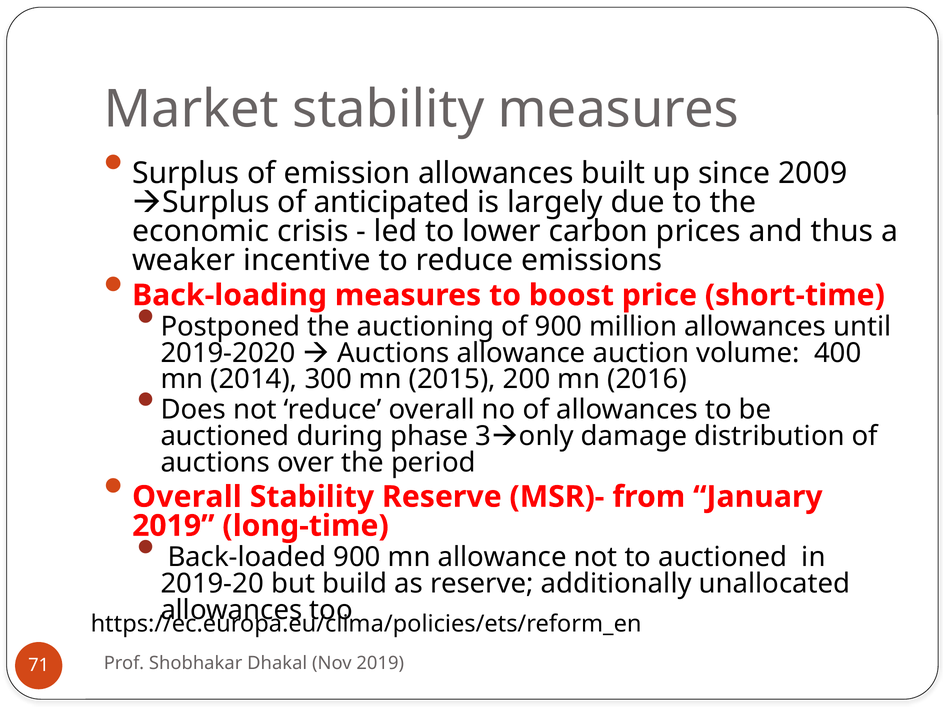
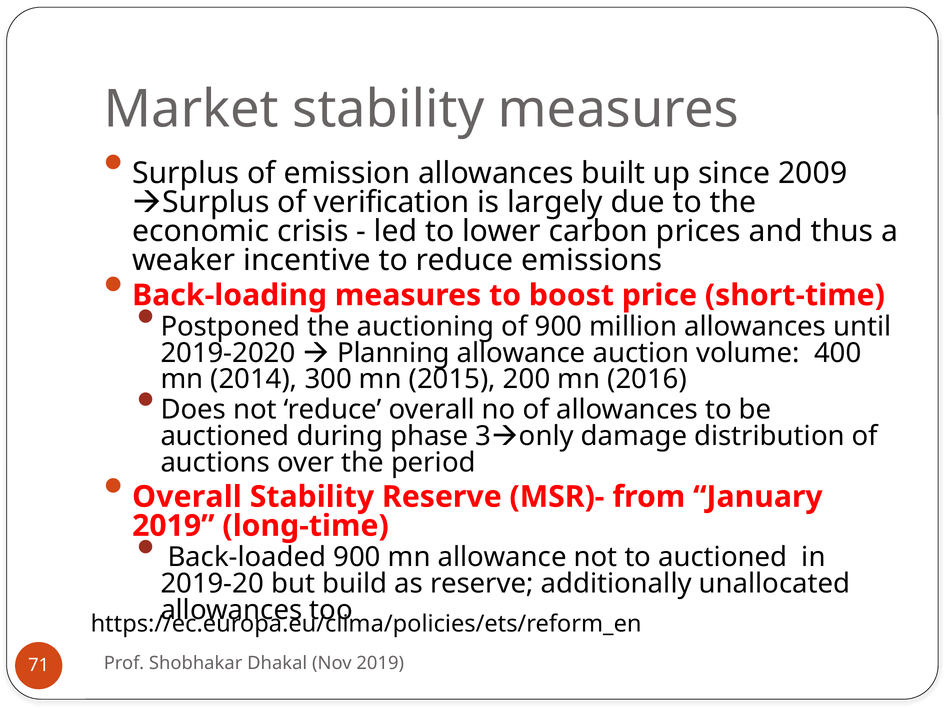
anticipated: anticipated -> verification (392, 202)
Auctions: Auctions -> Planning (394, 353)
